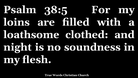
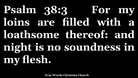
38:5: 38:5 -> 38:3 (56, 10)
clothed: clothed -> thereof (87, 35)
